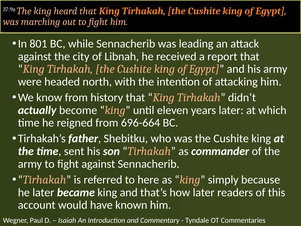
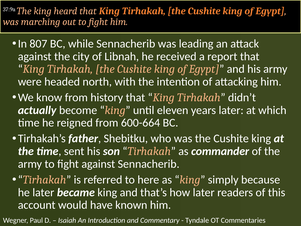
801: 801 -> 807 (38, 44)
696-664: 696-664 -> 600-664 (141, 123)
